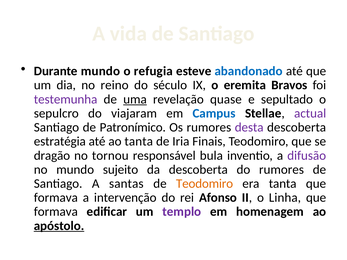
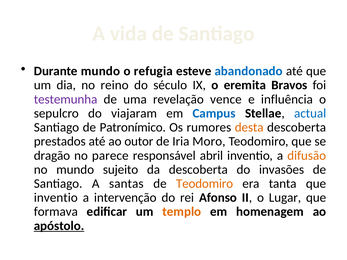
uma underline: present -> none (135, 99)
quase: quase -> vence (226, 99)
sepultado: sepultado -> influência (287, 99)
actual colour: purple -> blue (310, 113)
desta colour: purple -> orange (249, 127)
estratégia: estratégia -> prestados (60, 142)
ao tanta: tanta -> outor (139, 142)
Finais: Finais -> Moro (209, 142)
tornou: tornou -> parece (110, 156)
bula: bula -> abril (211, 156)
difusão colour: purple -> orange (307, 156)
do rumores: rumores -> invasões (282, 170)
formava: formava -> inventio (56, 198)
Linha: Linha -> Lugar (285, 198)
templo colour: purple -> orange (182, 212)
